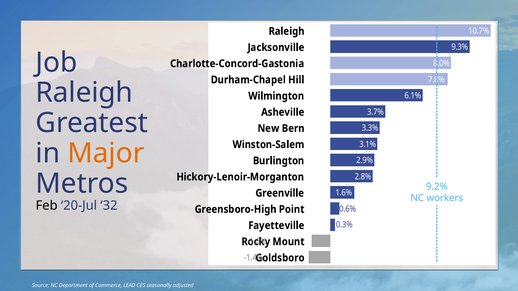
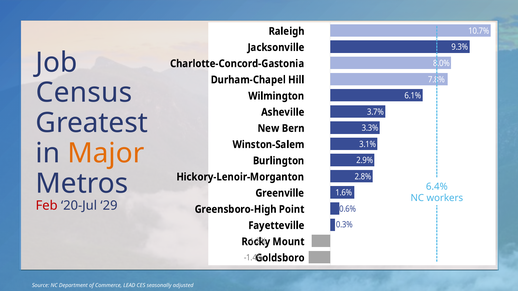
Raleigh: Raleigh -> Census (84, 93)
9.2%: 9.2% -> 6.4% (437, 187)
Feb colour: black -> red (47, 206)
32: 32 -> 29 (109, 206)
